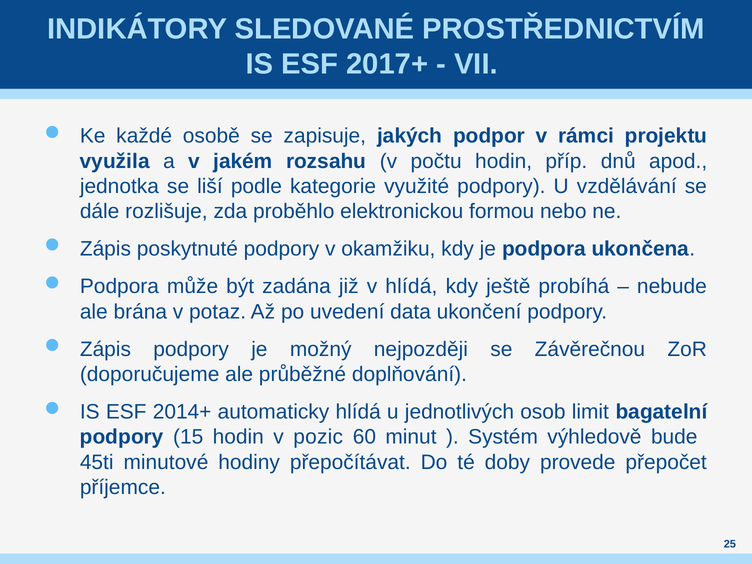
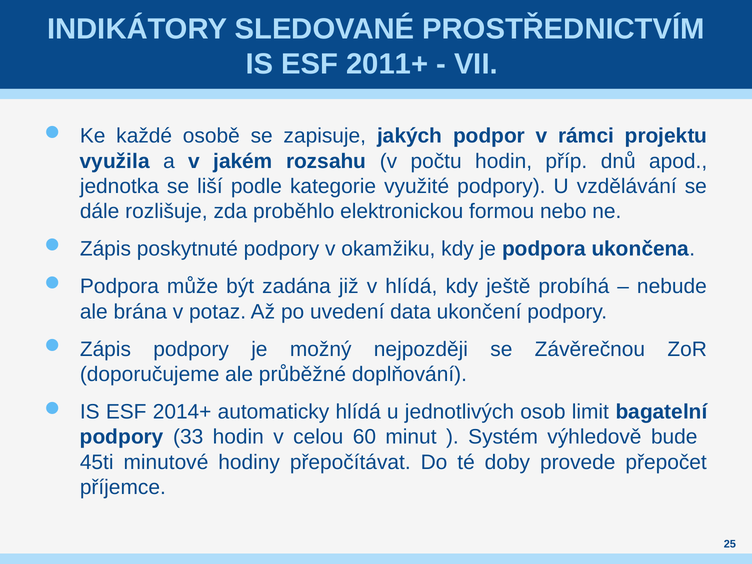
2017+: 2017+ -> 2011+ (387, 64)
15: 15 -> 33 (188, 437)
pozic: pozic -> celou (318, 437)
